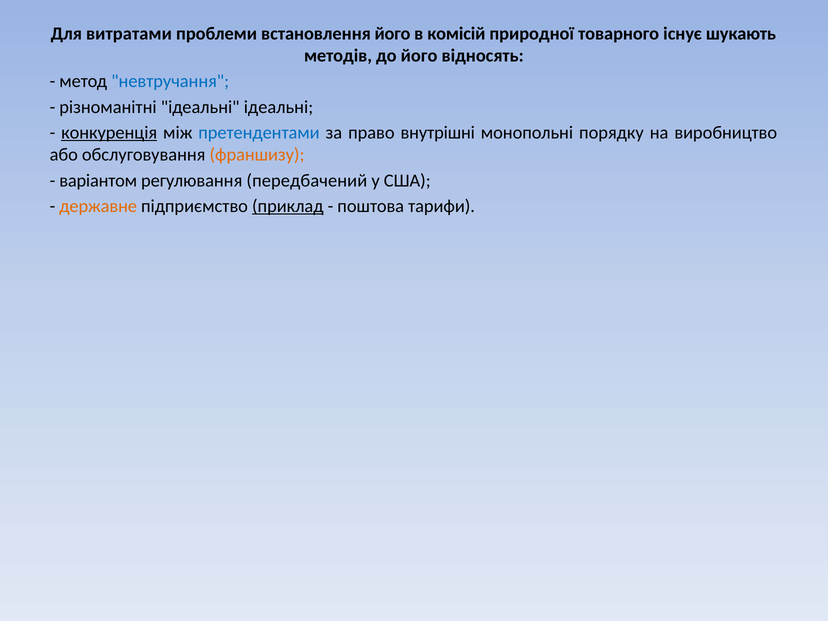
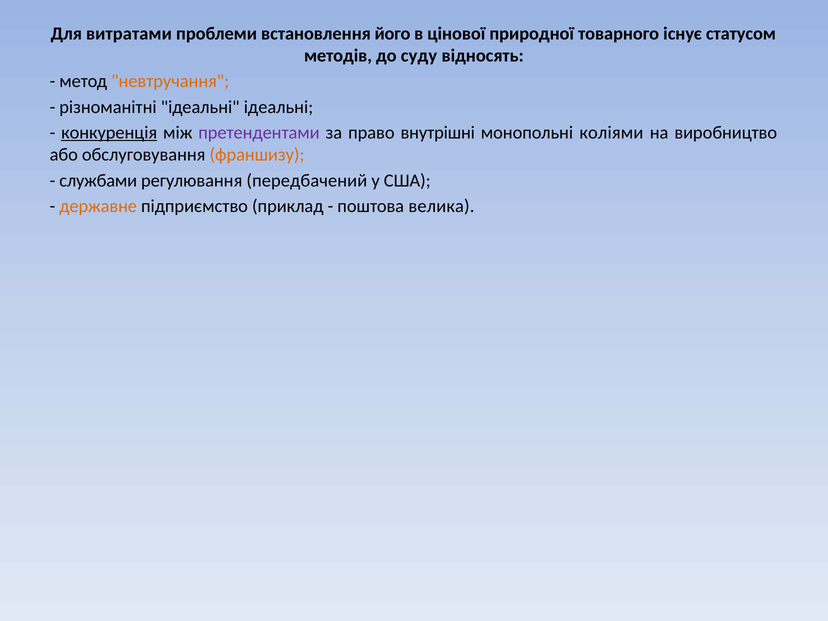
комісій: комісій -> цінової (456, 34)
шукають: шукають -> статусом (741, 34)
до його: його -> суду (419, 56)
невтручання colour: blue -> orange (170, 81)
претендентами colour: blue -> purple (259, 133)
порядку: порядку -> коліями (611, 133)
варіантом: варіантом -> службами (98, 180)
приклад underline: present -> none (288, 206)
тарифи: тарифи -> велика (441, 206)
